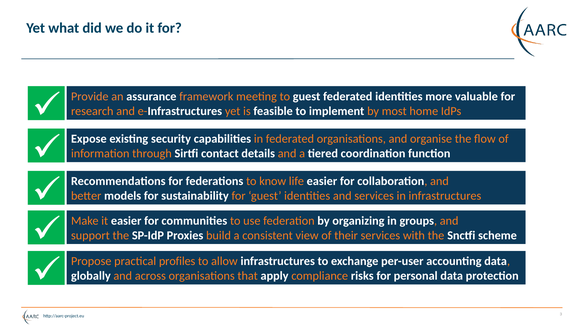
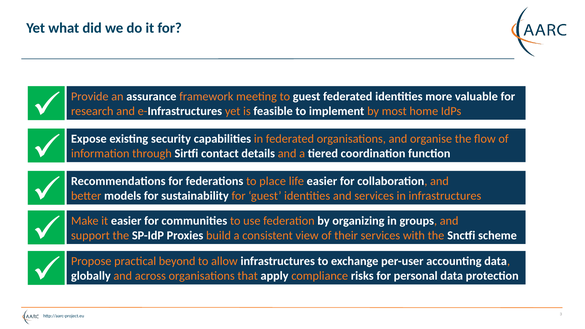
know: know -> place (273, 181)
profiles: profiles -> beyond (177, 261)
